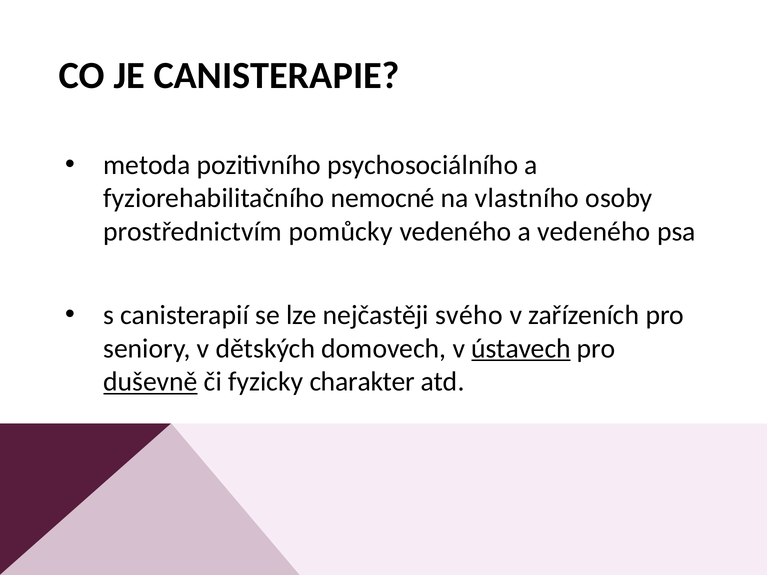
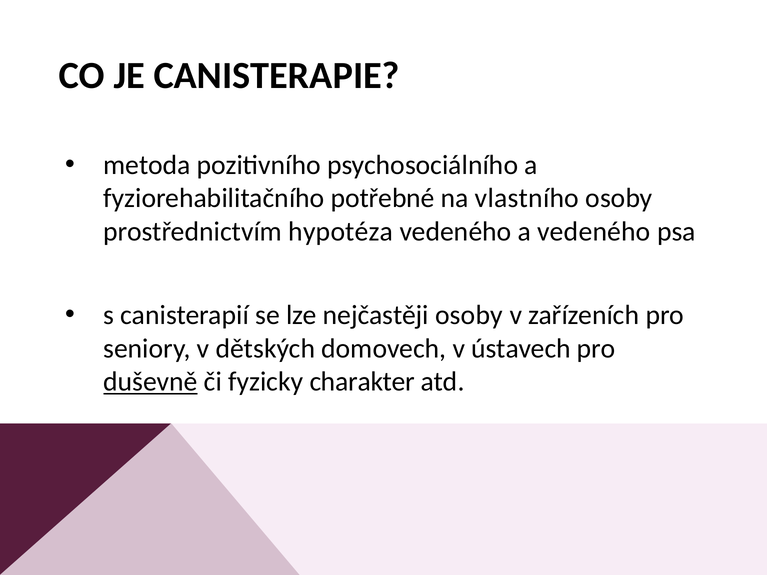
nemocné: nemocné -> potřebné (383, 198)
pomůcky: pomůcky -> hypotéza (341, 232)
nejčastěji svého: svého -> osoby (469, 315)
ústavech underline: present -> none (521, 349)
